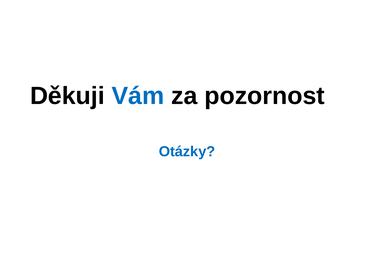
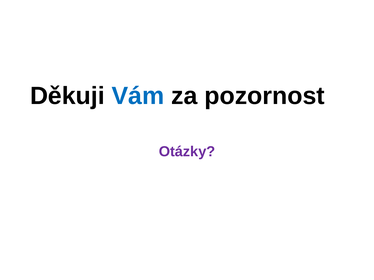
Otázky colour: blue -> purple (187, 152)
